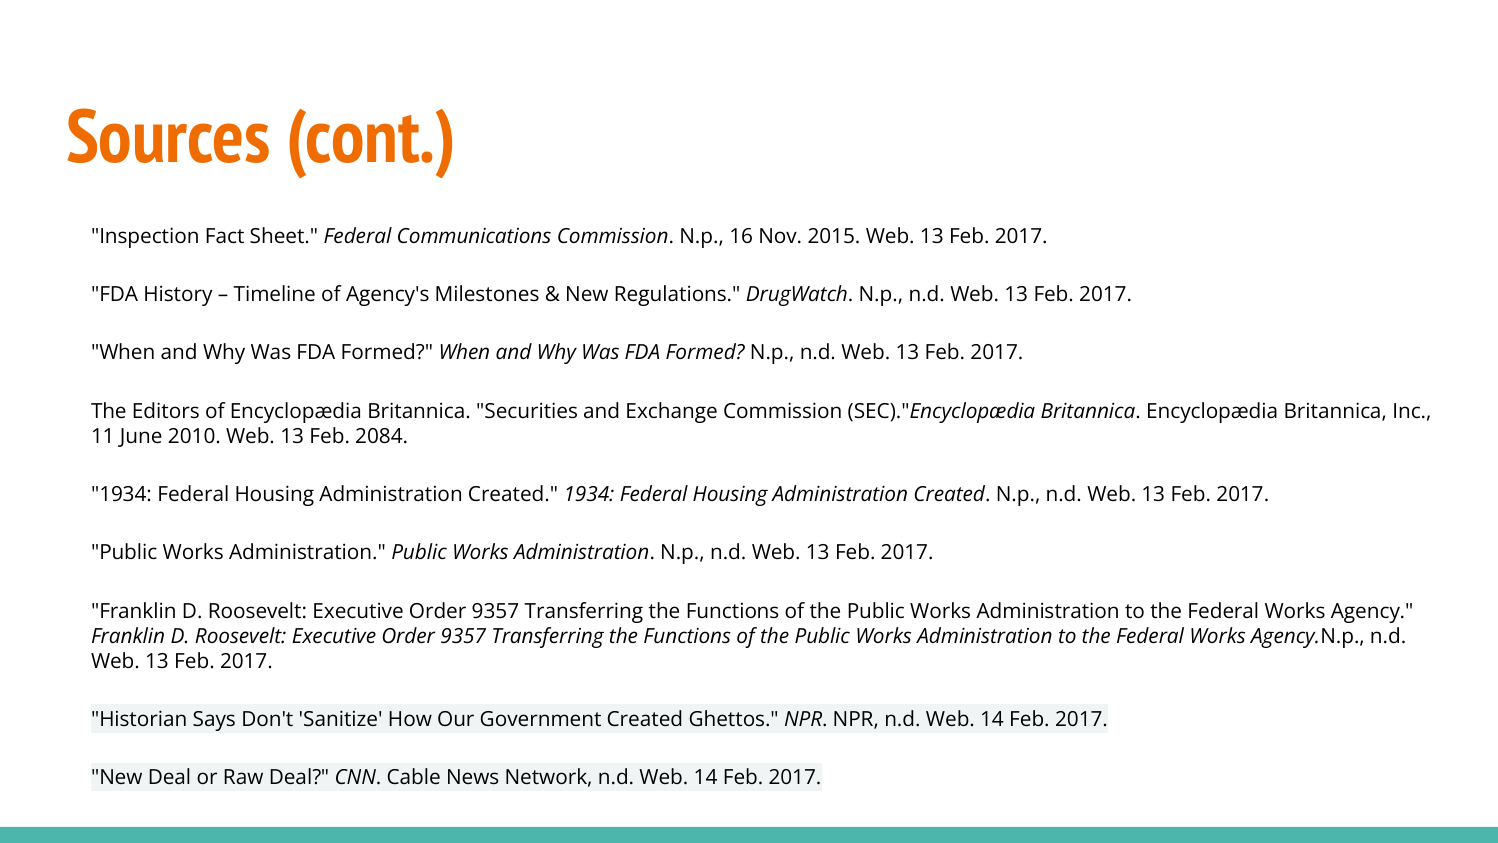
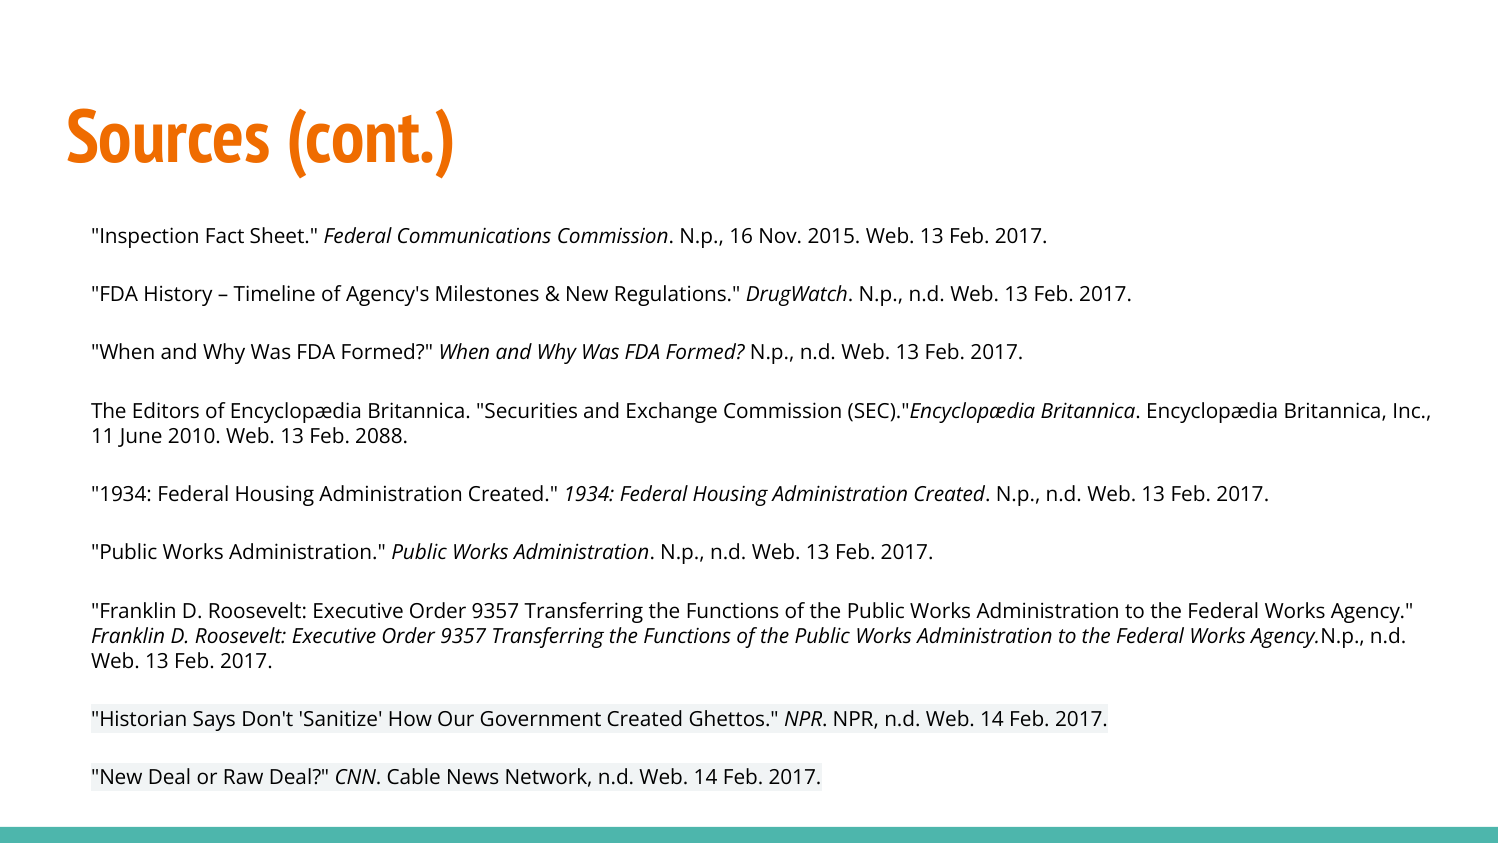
2084: 2084 -> 2088 (382, 436)
